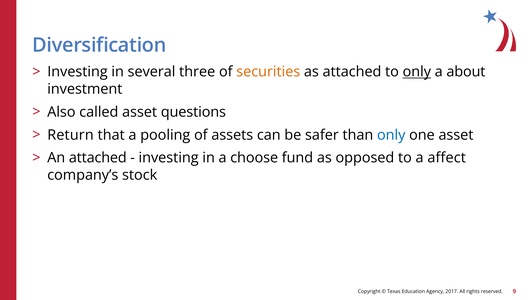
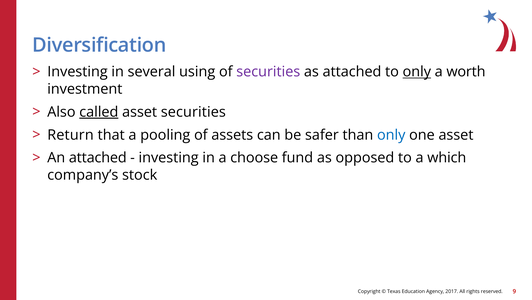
three: three -> using (197, 72)
securities colour: orange -> purple (268, 72)
about: about -> worth (466, 72)
called underline: none -> present (99, 112)
asset questions: questions -> securities (193, 112)
affect: affect -> which (447, 157)
